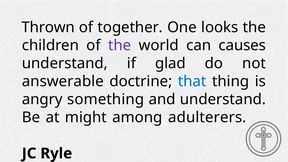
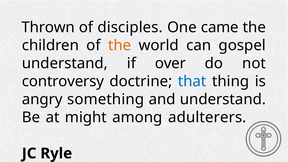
together: together -> disciples (130, 27)
looks: looks -> came (220, 27)
the colour: purple -> orange (120, 45)
causes: causes -> gospel (242, 45)
glad: glad -> over (170, 63)
answerable: answerable -> controversy (63, 81)
